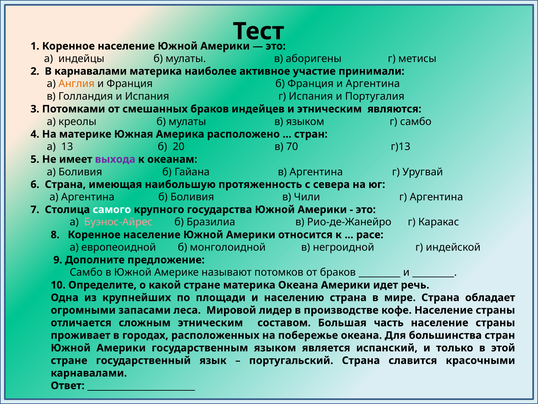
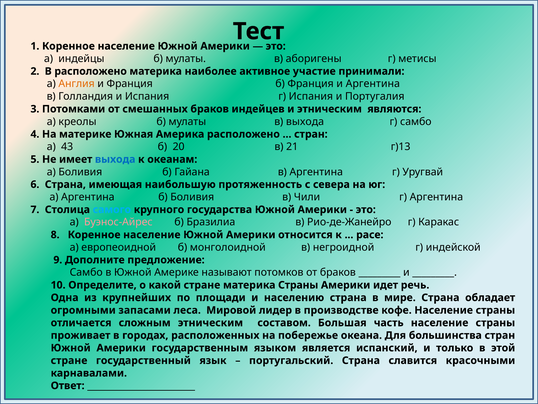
В карнавалами: карнавалами -> расположено (91, 71)
в языком: языком -> выхода (305, 121)
13: 13 -> 43 (67, 147)
70: 70 -> 21 (292, 147)
выхода colour: purple -> blue (115, 159)
самого colour: white -> light blue (112, 209)
материка Океана: Океана -> Страны (298, 285)
